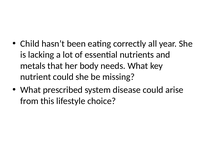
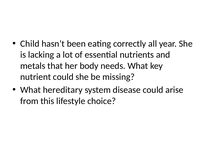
prescribed: prescribed -> hereditary (63, 90)
